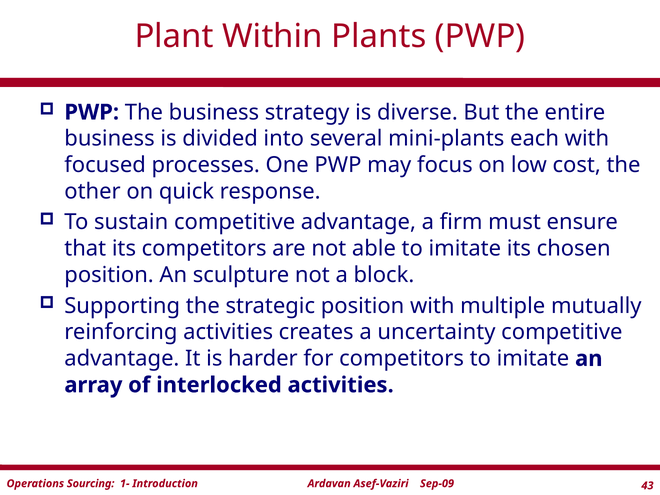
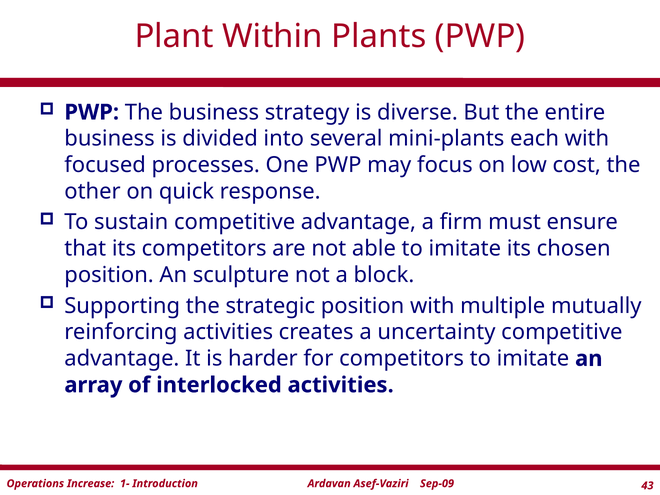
Sourcing: Sourcing -> Increase (91, 484)
